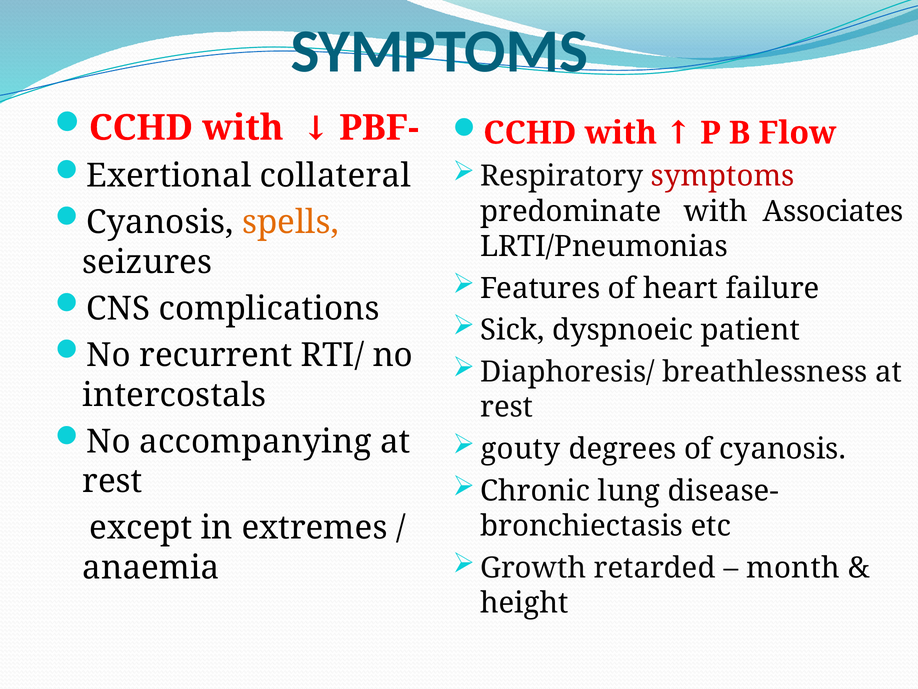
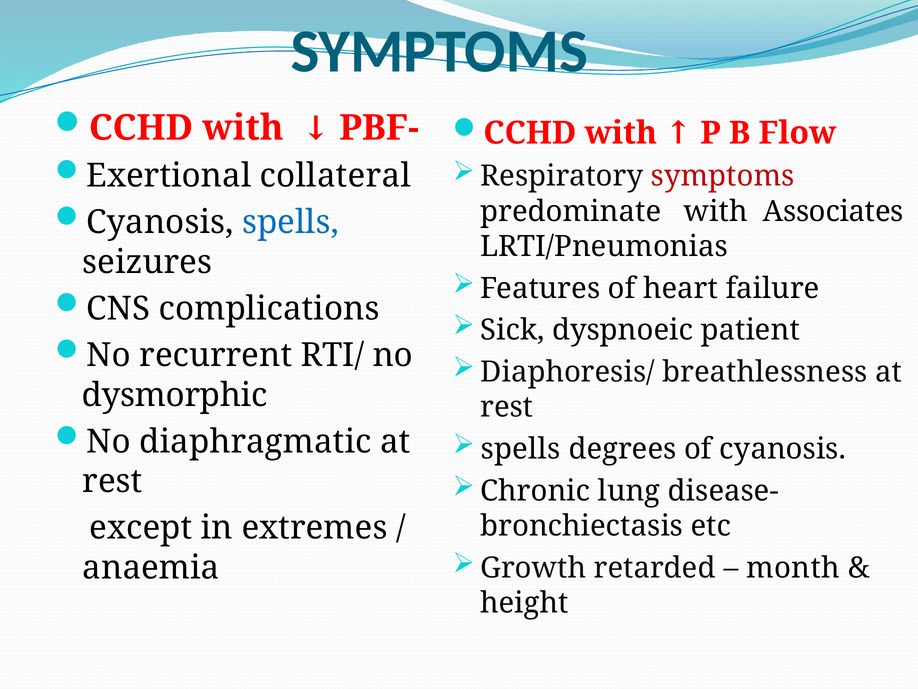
spells colour: orange -> blue (291, 222)
intercostals: intercostals -> dysmorphic (175, 395)
accompanying: accompanying -> diaphragmatic (256, 441)
gouty: gouty -> spells (520, 449)
